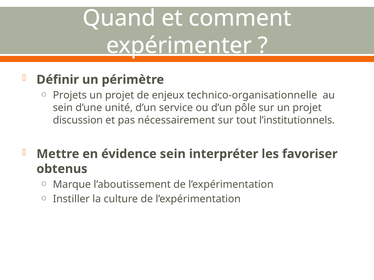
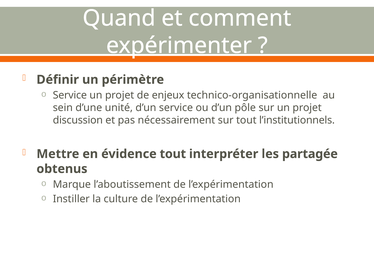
Projets: Projets -> Service (70, 95)
évidence sein: sein -> tout (173, 154)
favoriser: favoriser -> partagée (310, 154)
